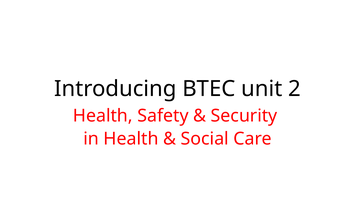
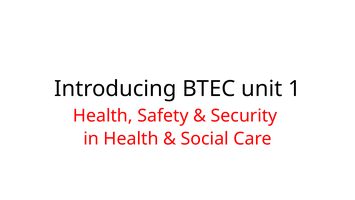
2: 2 -> 1 (294, 89)
